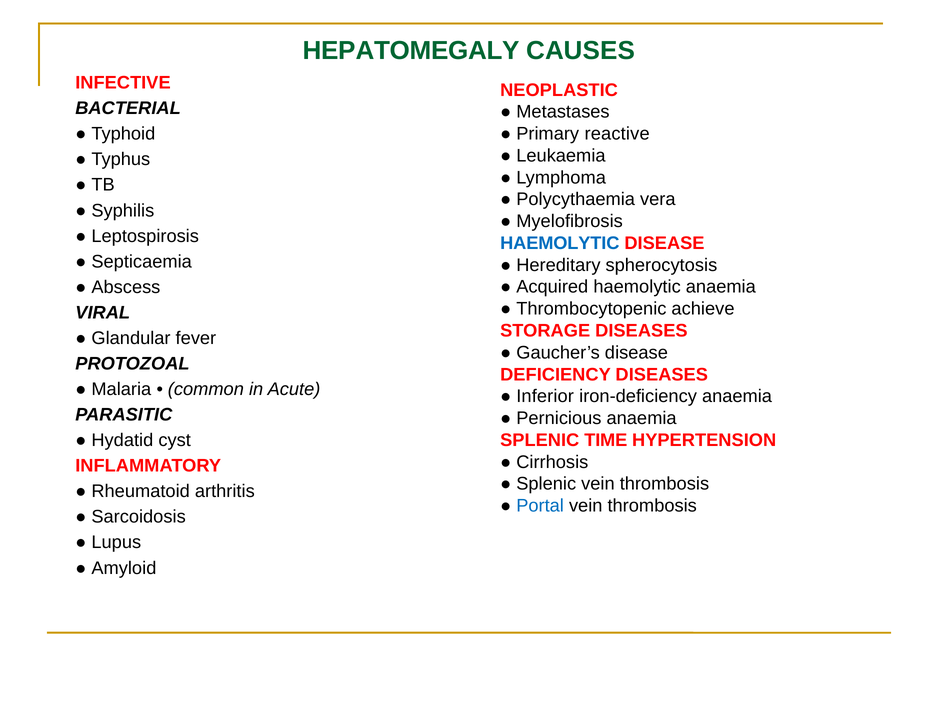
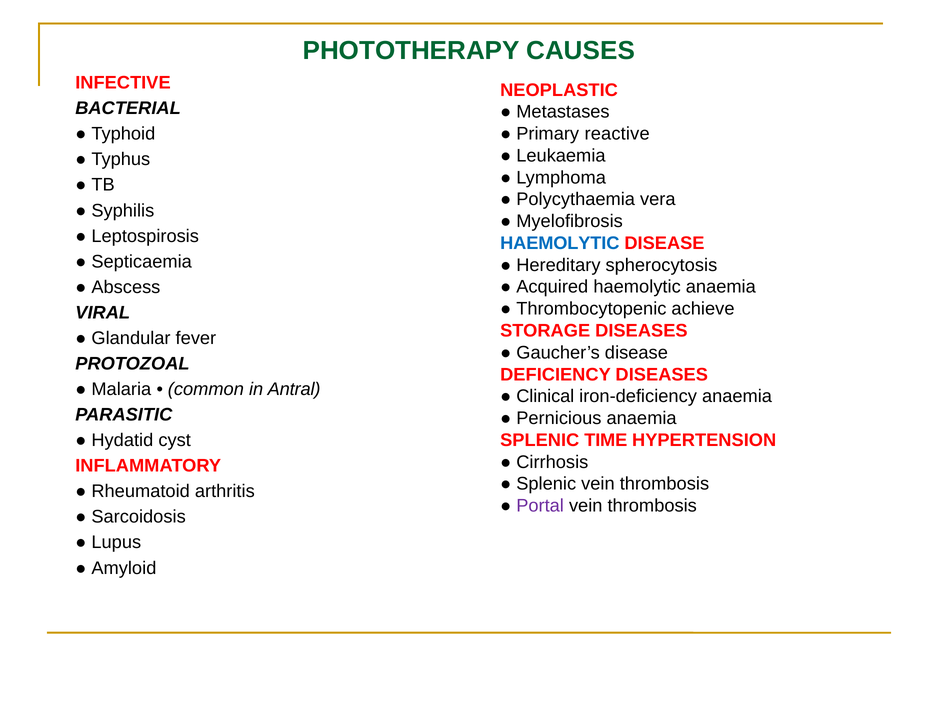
HEPATOMEGALY: HEPATOMEGALY -> PHOTOTHERAPY (411, 51)
Acute: Acute -> Antral (294, 390)
Inferior: Inferior -> Clinical (545, 397)
Portal colour: blue -> purple (540, 506)
